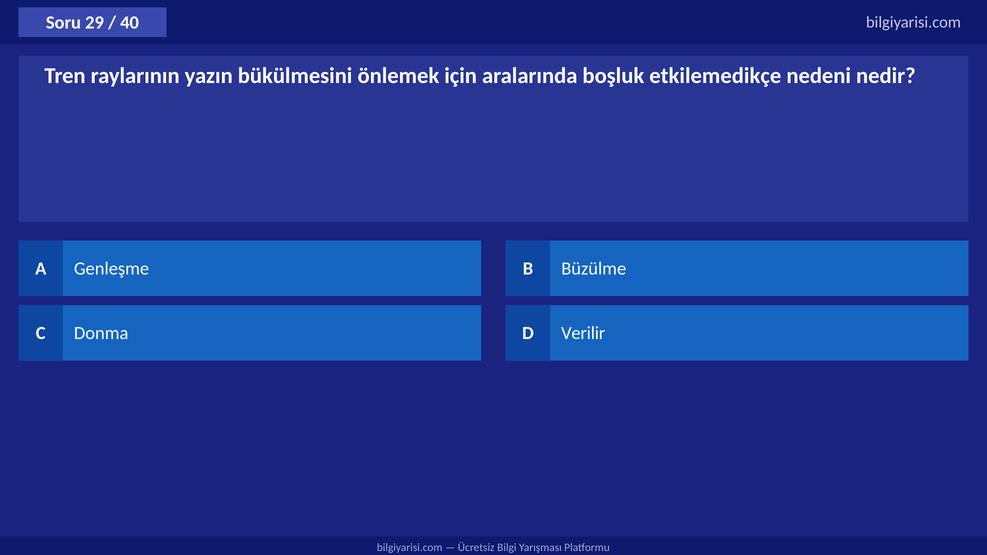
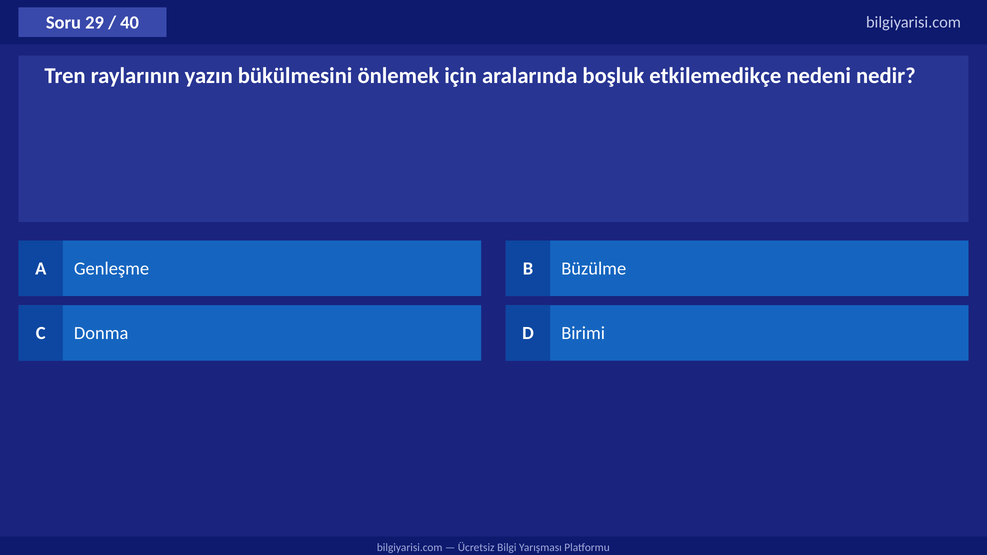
Verilir: Verilir -> Birimi (583, 333)
